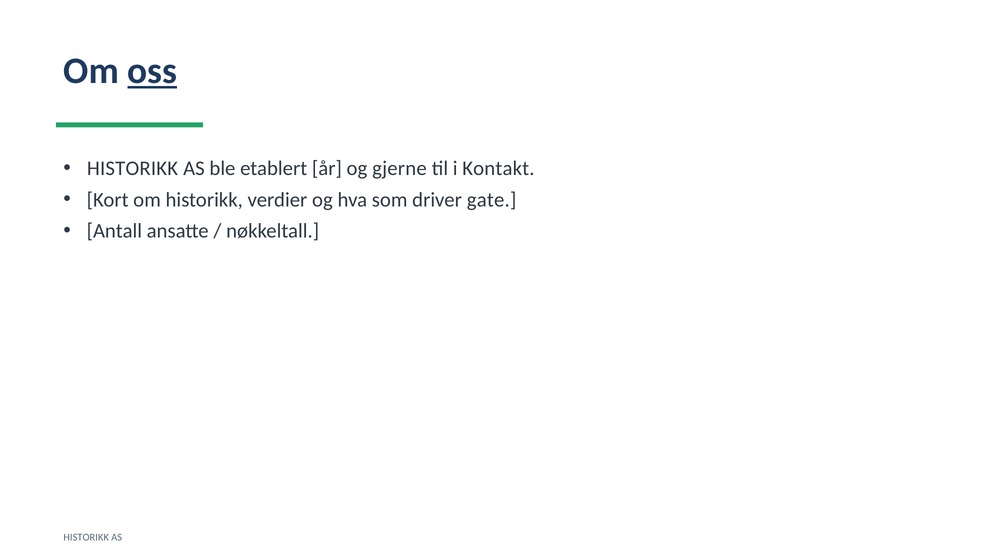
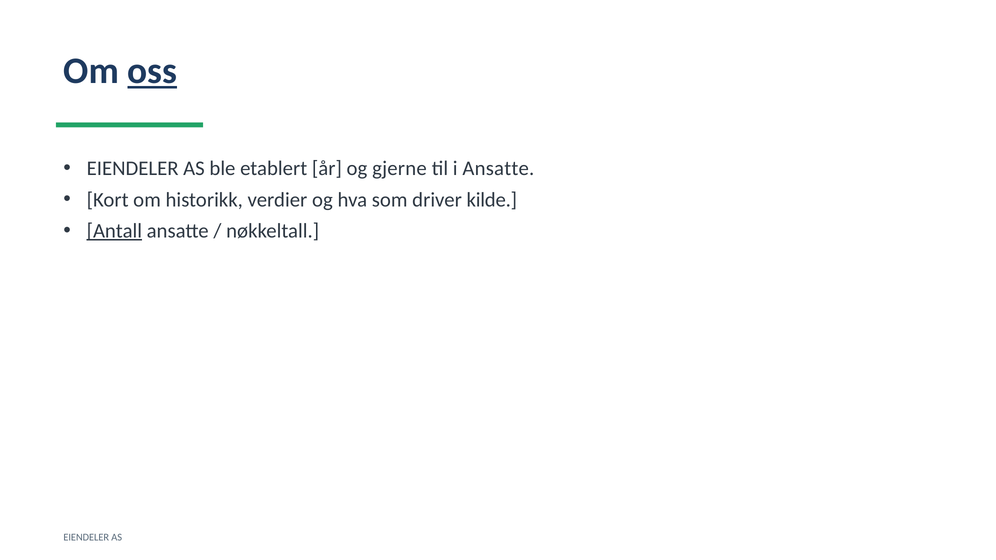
HISTORIKK: HISTORIKK -> EIENDELER (133, 169)
i Kontakt: Kontakt -> Ansatte (498, 169)
gate: gate -> kilde (492, 200)
Antall underline: none -> present (114, 231)
HISTORIKK: HISTORIKK -> EIENDELER (86, 538)
